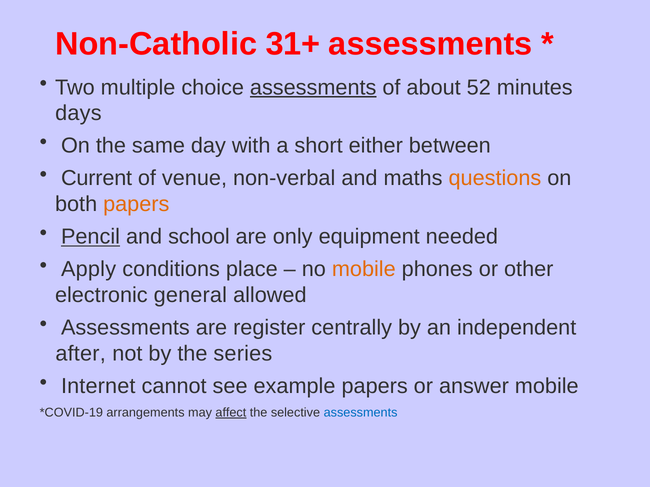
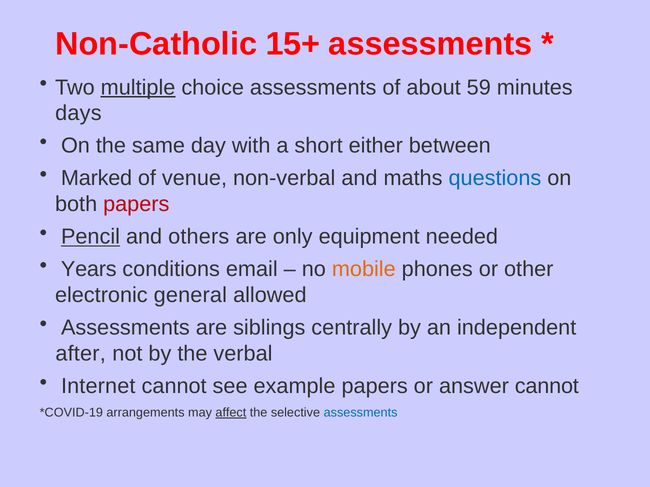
31+: 31+ -> 15+ (293, 44)
multiple underline: none -> present (138, 87)
assessments underline: present -> none (313, 87)
52: 52 -> 59 (479, 87)
Current: Current -> Marked (97, 178)
questions colour: orange -> blue (495, 178)
papers colour: orange -> red (136, 204)
school: school -> others (199, 237)
Apply: Apply -> Years (89, 269)
place: place -> email (252, 269)
register: register -> siblings (269, 328)
series: series -> verbal (243, 354)
answer mobile: mobile -> cannot (547, 386)
